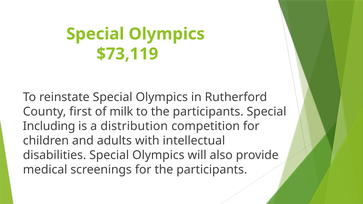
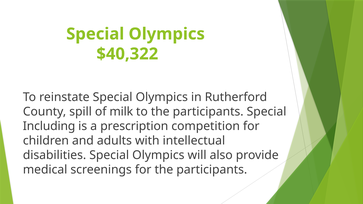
$73,119: $73,119 -> $40,322 (127, 54)
first: first -> spill (81, 112)
distribution: distribution -> prescription (134, 126)
